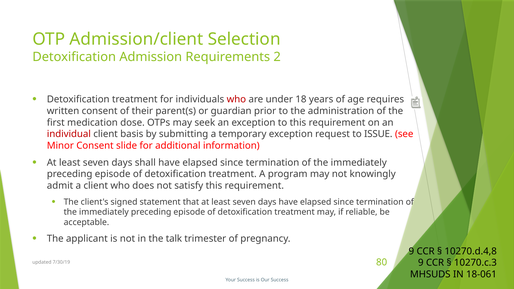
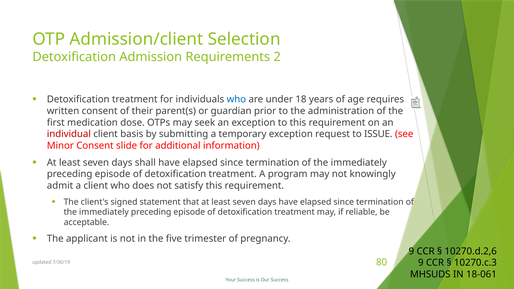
who colour: red -> blue (236, 99)
talk: talk -> five (174, 239)
10270.d.4,8: 10270.d.4,8 -> 10270.d.2,6 (471, 251)
